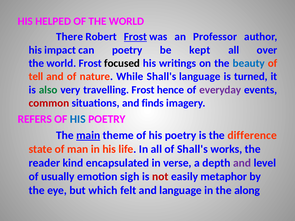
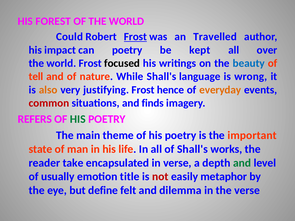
HELPED: HELPED -> FOREST (53, 21)
There: There -> Could (70, 37)
Professor: Professor -> Travelled (215, 37)
turned: turned -> wrong (251, 77)
also colour: green -> orange (48, 90)
travelling: travelling -> justifying (106, 90)
everyday colour: purple -> orange (220, 90)
HIS colour: blue -> green (78, 119)
main underline: present -> none (88, 135)
difference: difference -> important (252, 135)
kind: kind -> take (73, 163)
and colour: purple -> green (242, 163)
sigh: sigh -> title (130, 177)
which: which -> define (103, 191)
and language: language -> dilemma (180, 191)
the along: along -> verse (247, 191)
